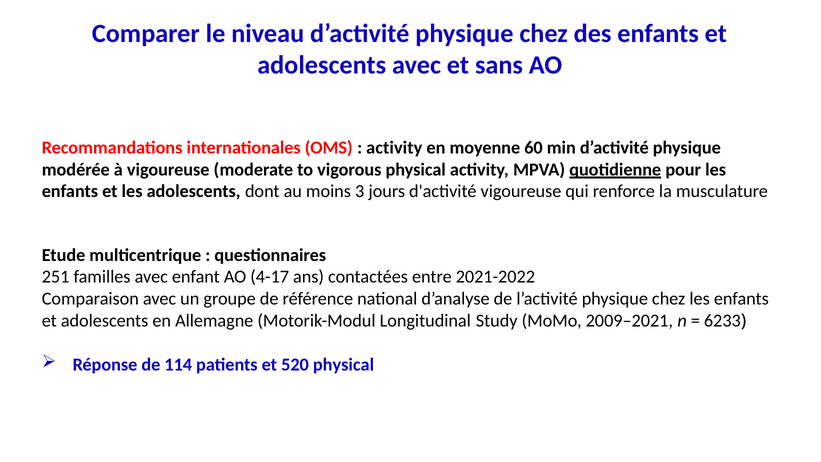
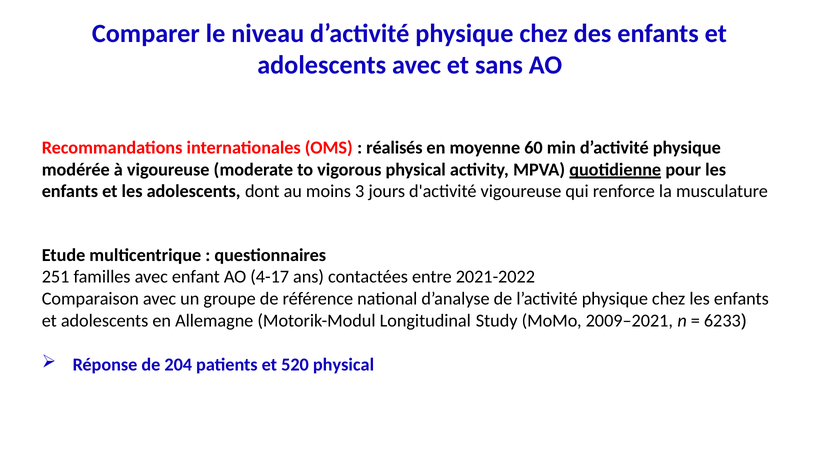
activity: activity -> réalisés (394, 148)
114: 114 -> 204 (178, 364)
